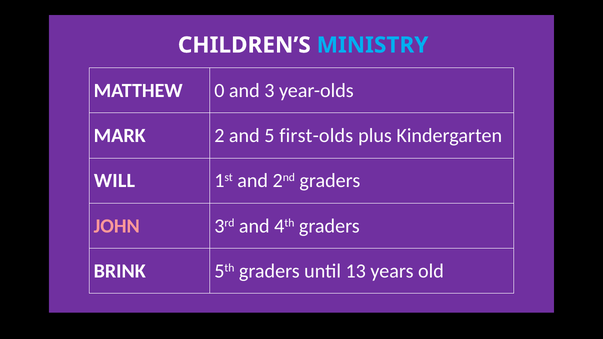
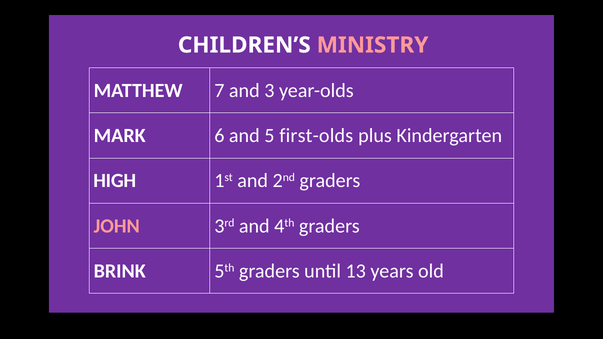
MINISTRY colour: light blue -> pink (373, 45)
0: 0 -> 7 (219, 91)
2: 2 -> 6 (219, 136)
WILL: WILL -> HIGH (115, 181)
